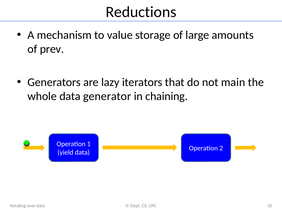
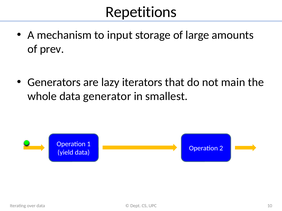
Reductions: Reductions -> Repetitions (141, 12)
value: value -> input (120, 35)
chaining: chaining -> smallest (167, 97)
